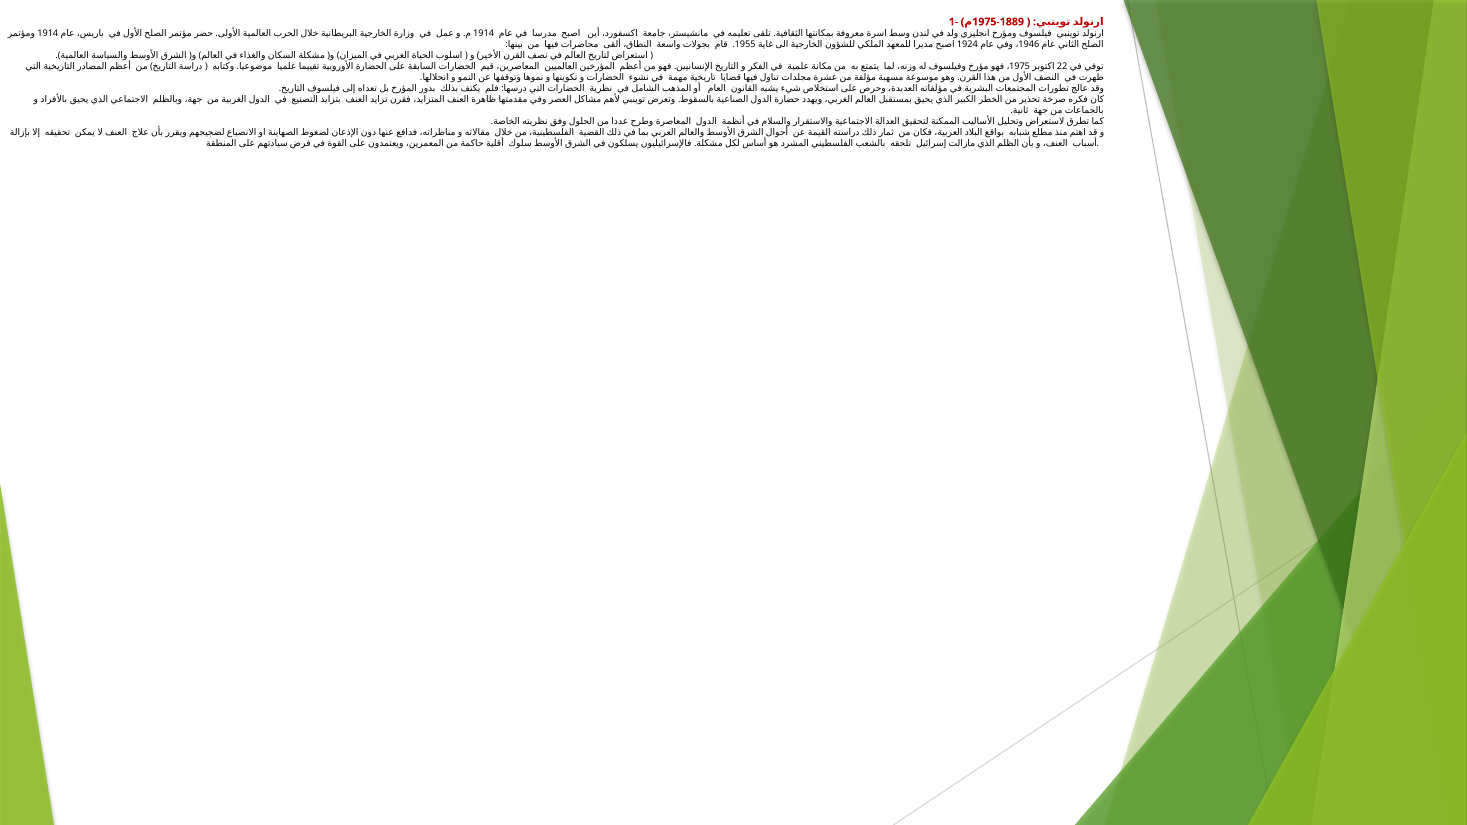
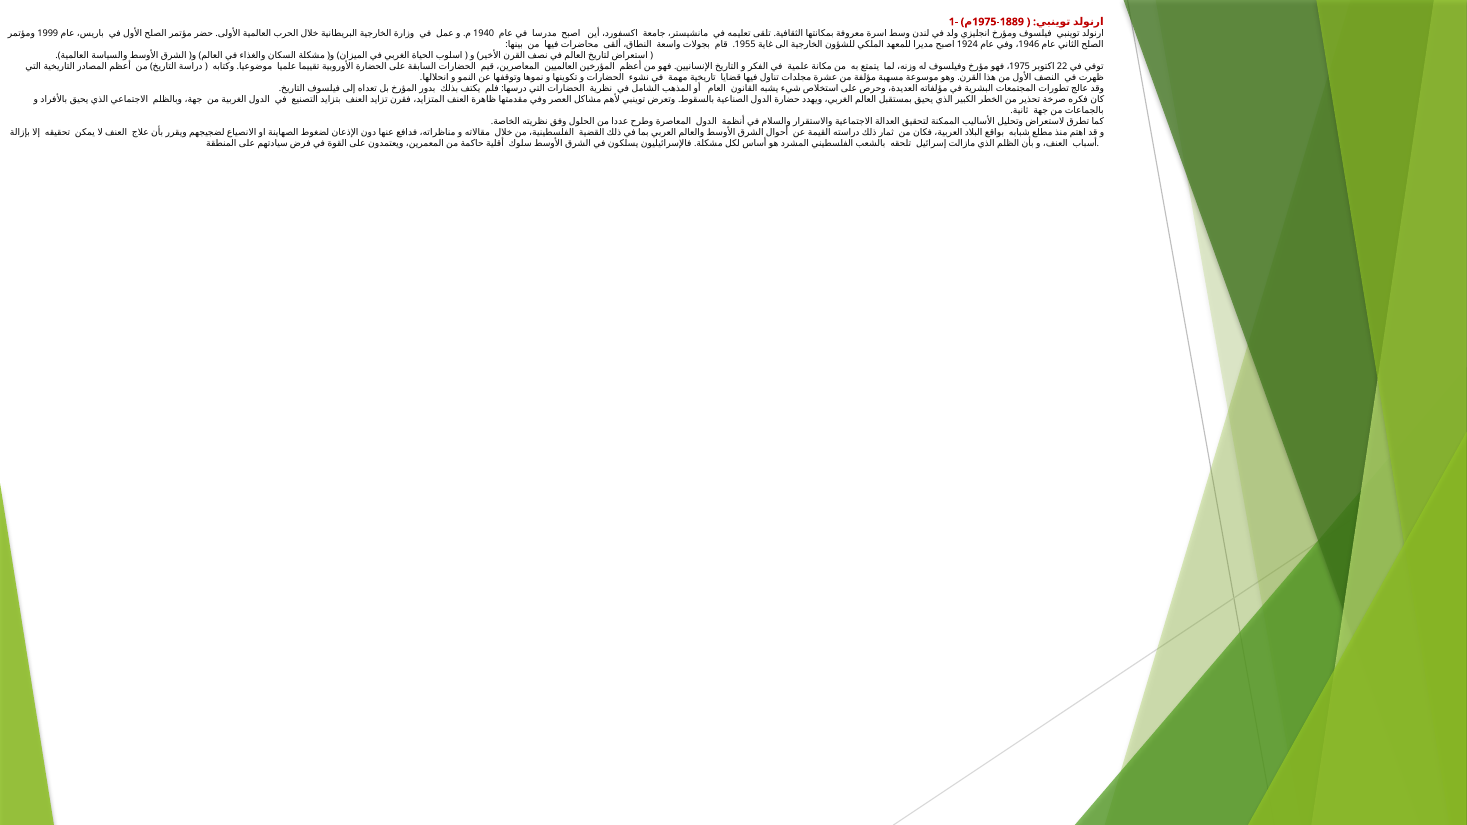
1914: 1914 -> 1999 (48, 34)
1914: 1914 -> 1940 (484, 34)
